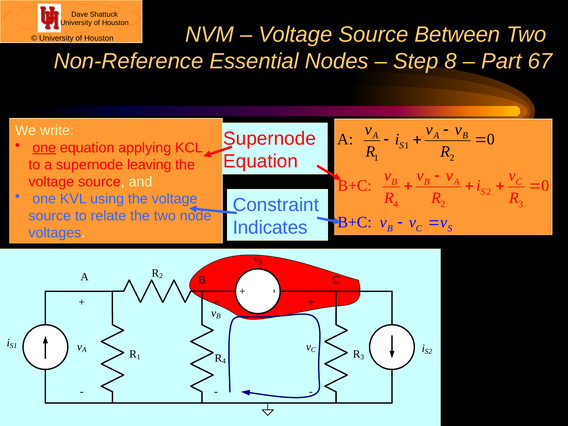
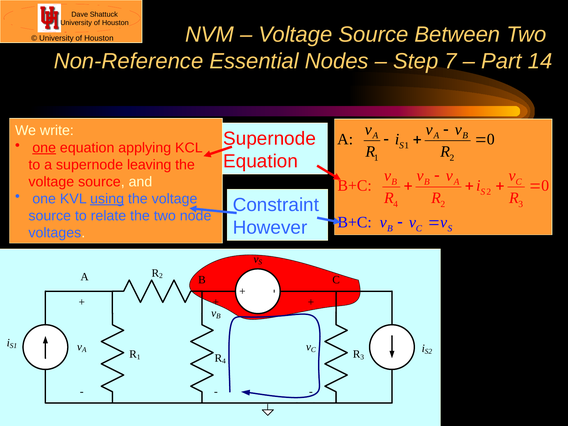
8: 8 -> 7 (451, 61)
67: 67 -> 14 (540, 61)
using underline: none -> present (107, 199)
Indicates: Indicates -> However (270, 228)
